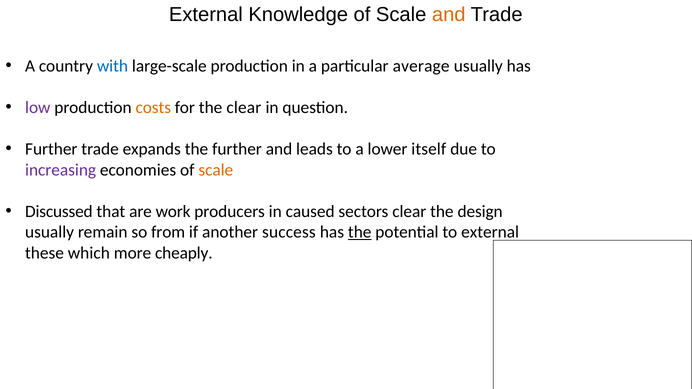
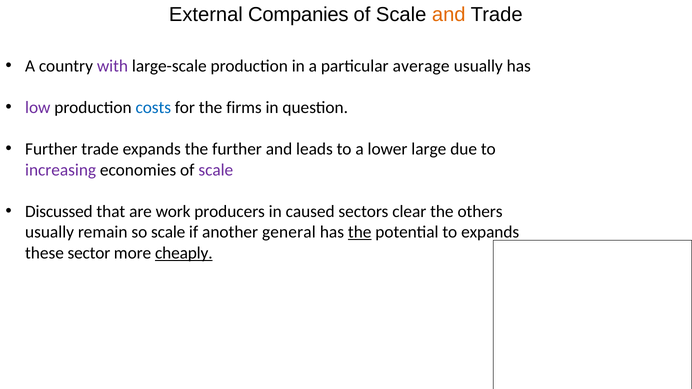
Knowledge: Knowledge -> Companies (298, 15)
with colour: blue -> purple (112, 66)
costs colour: orange -> blue (153, 108)
the clear: clear -> firms (244, 108)
itself: itself -> large (429, 149)
scale colour: orange -> purple (216, 170)
design: design -> others (480, 211)
so from: from -> scale (168, 232)
success: success -> general (289, 232)
to external: external -> expands (490, 232)
which: which -> sector (89, 253)
cheaply underline: none -> present (184, 253)
